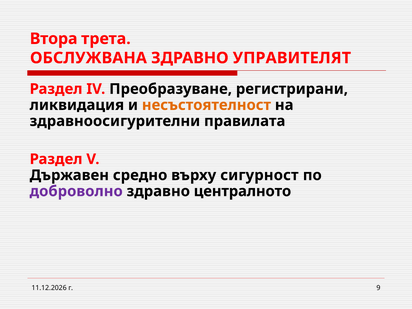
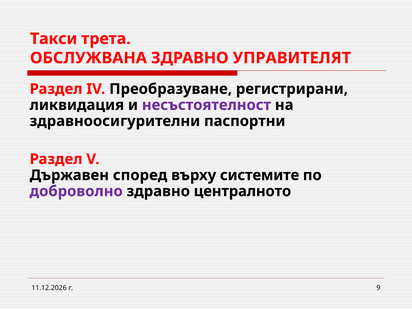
Втора: Втора -> Такси (54, 39)
несъстоятелност colour: orange -> purple (206, 105)
правилата: правилата -> паспортни (245, 121)
средно: средно -> според (140, 175)
сигурност: сигурност -> системите (260, 175)
